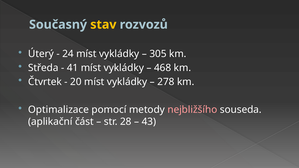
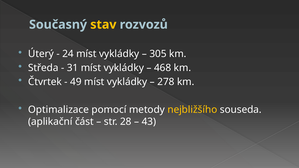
41: 41 -> 31 (73, 68)
20: 20 -> 49 (76, 82)
nejbližšího colour: pink -> yellow (192, 110)
